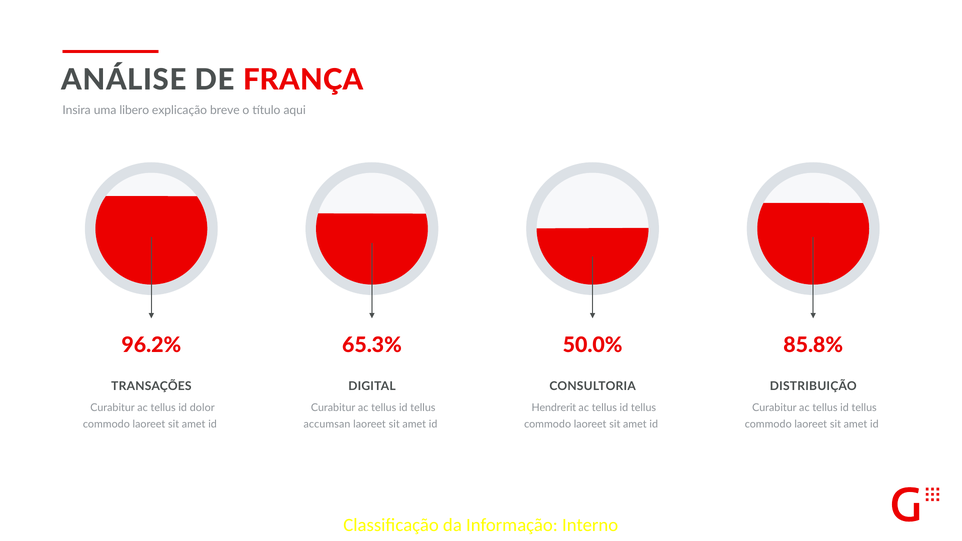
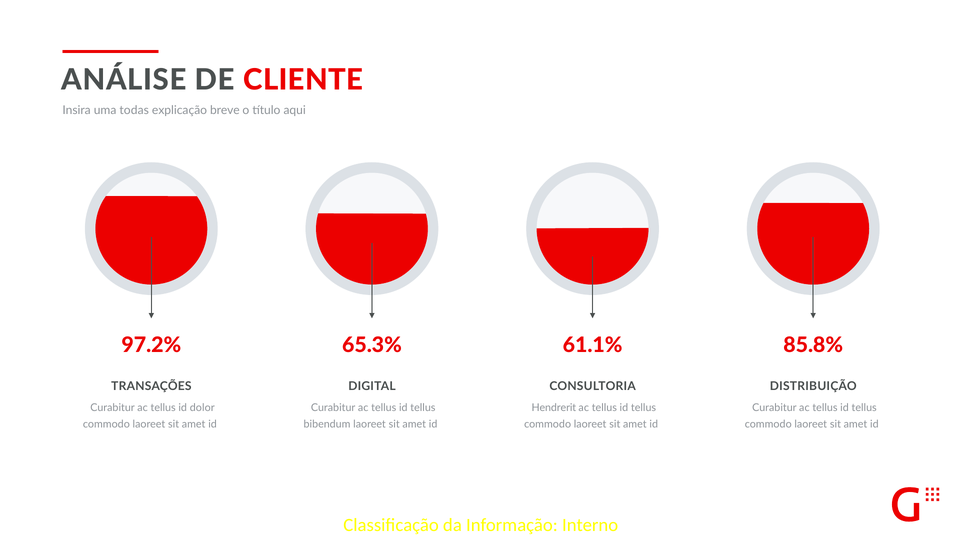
FRANÇA: FRANÇA -> CLIENTE (303, 80)
libero: libero -> todas (134, 111)
96.2%: 96.2% -> 97.2% (151, 345)
50.0%: 50.0% -> 61.1% (593, 345)
accumsan: accumsan -> bibendum (327, 424)
